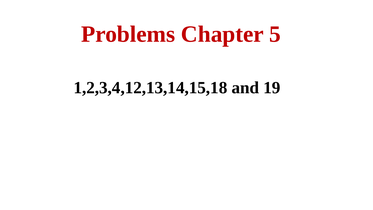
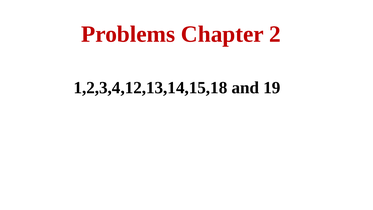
5: 5 -> 2 (275, 34)
